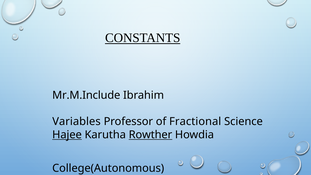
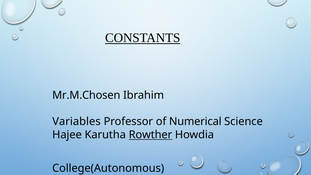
Mr.M.Include: Mr.M.Include -> Mr.M.Chosen (86, 95)
Fractional: Fractional -> Numerical (195, 122)
Hajee underline: present -> none (67, 135)
